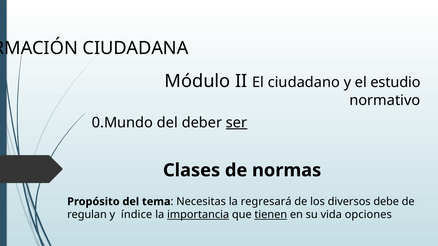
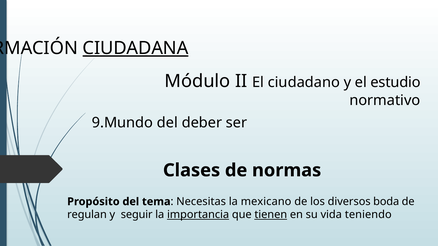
CIUDADANA underline: none -> present (136, 48)
0.Mundo: 0.Mundo -> 9.Mundo (122, 123)
ser underline: present -> none (237, 123)
regresará: regresará -> mexicano (266, 202)
debe: debe -> boda (386, 202)
índice: índice -> seguir (137, 215)
opciones: opciones -> teniendo (368, 215)
